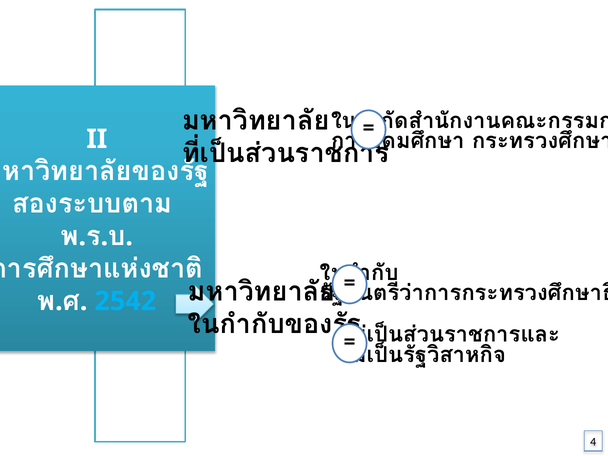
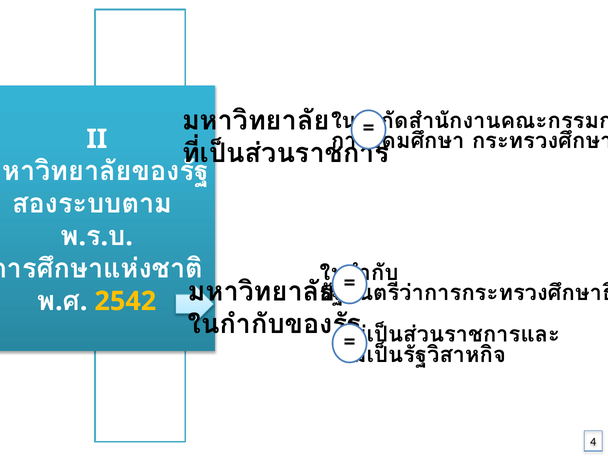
2542 colour: light blue -> yellow (125, 301)
